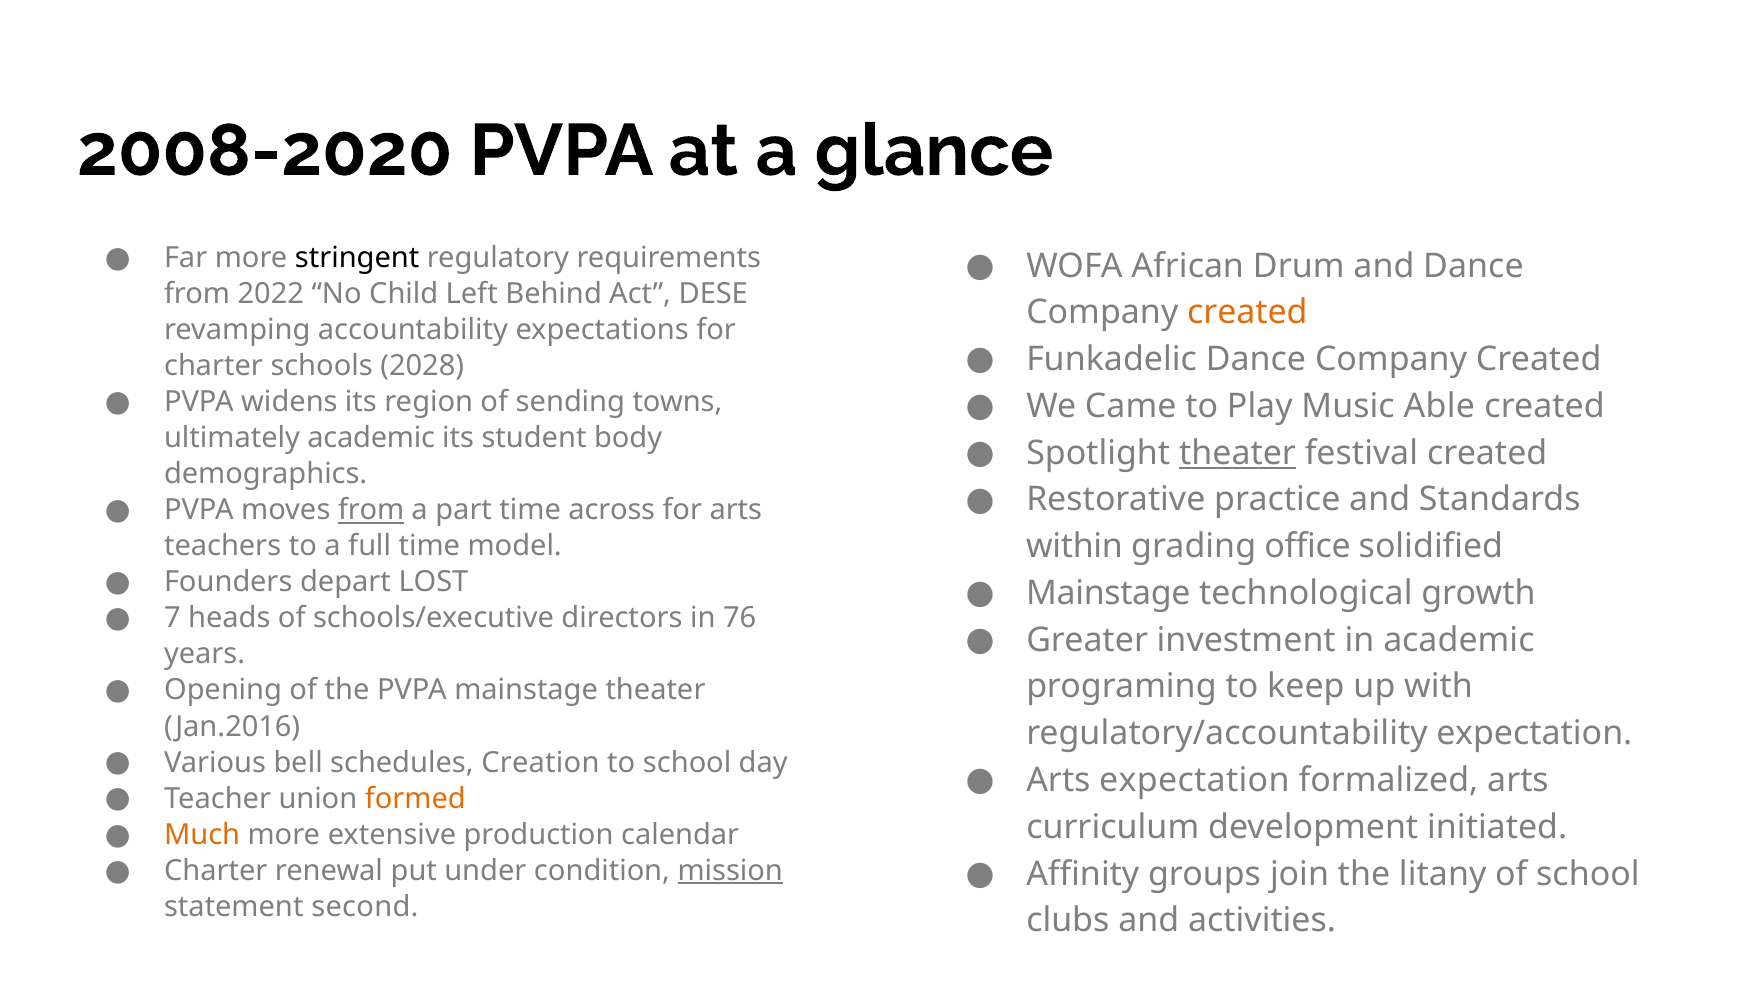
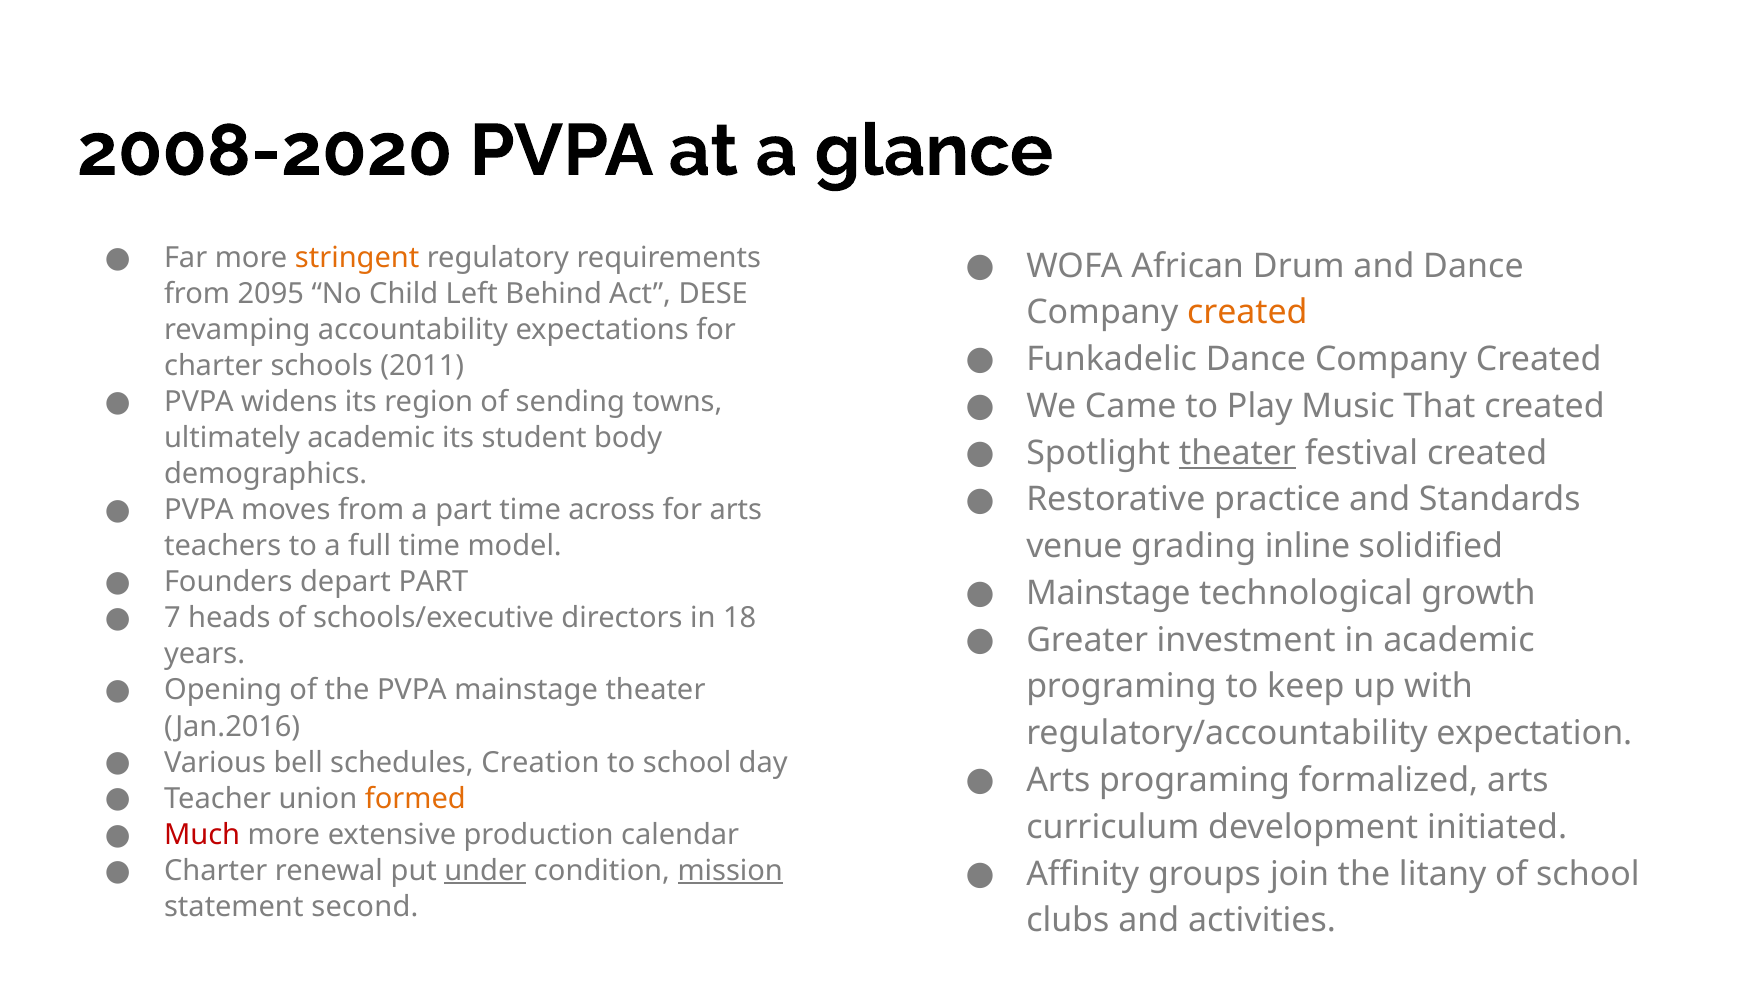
stringent colour: black -> orange (357, 258)
2022: 2022 -> 2095 (271, 294)
2028: 2028 -> 2011 (422, 366)
Able: Able -> That (1439, 406)
from underline: present -> none (371, 510)
within: within -> venue (1074, 547)
office: office -> inline (1308, 547)
depart LOST: LOST -> PART (433, 582)
76: 76 -> 18 (740, 618)
Arts expectation: expectation -> programing (1195, 780)
Much colour: orange -> red (202, 835)
under underline: none -> present (485, 871)
